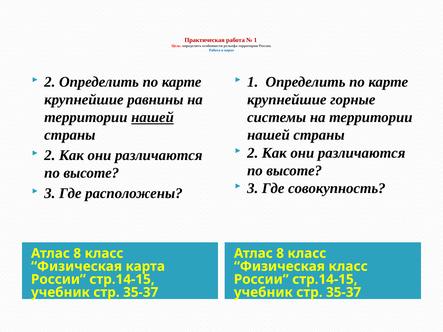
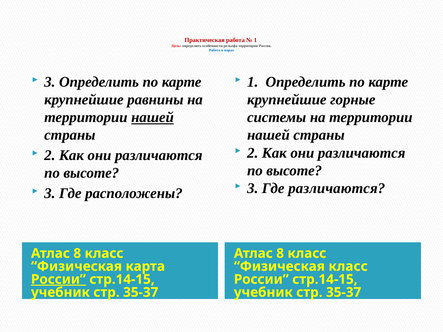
2: 2 -> 3 (50, 82)
Где совокупность: совокупность -> различаются (337, 188)
России underline: none -> present (58, 280)
